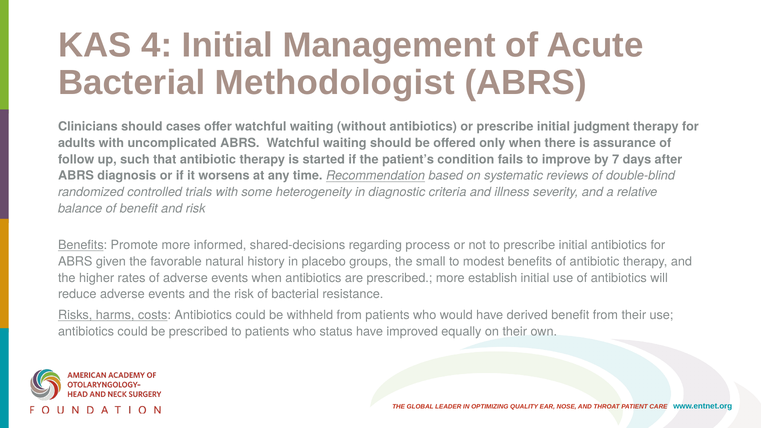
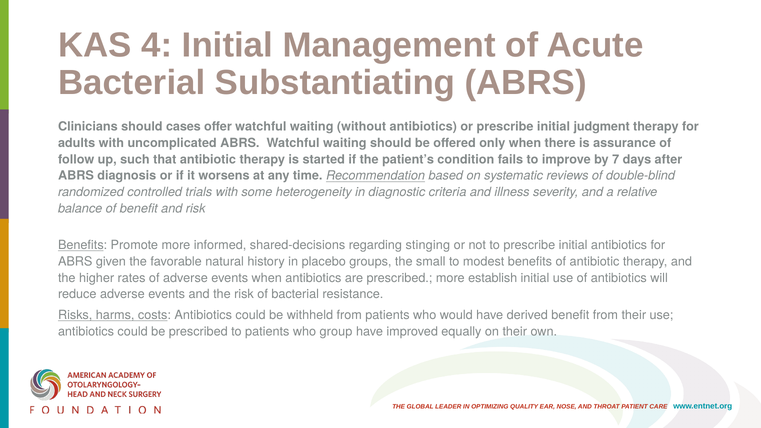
Methodologist: Methodologist -> Substantiating (335, 83)
process: process -> stinging (428, 245)
status: status -> group (336, 331)
